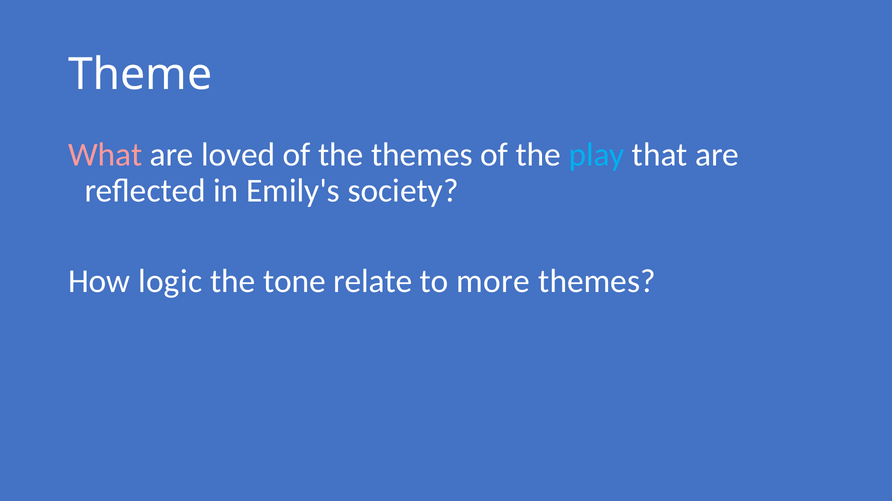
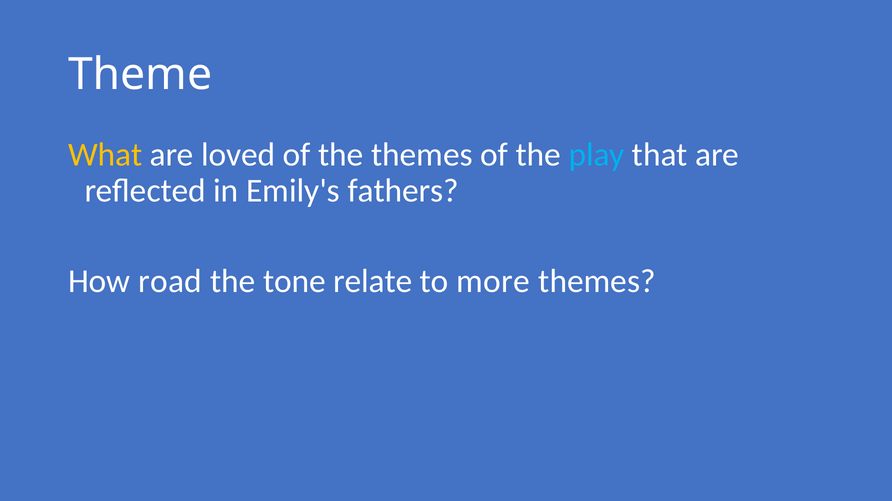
What colour: pink -> yellow (105, 155)
society: society -> fathers (403, 191)
logic: logic -> road (170, 282)
